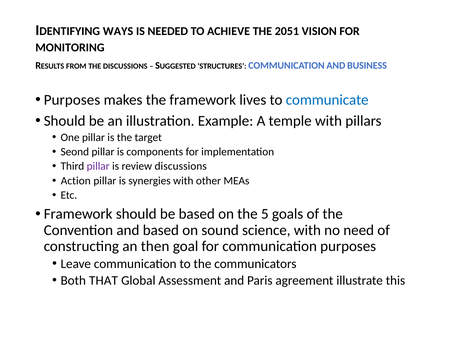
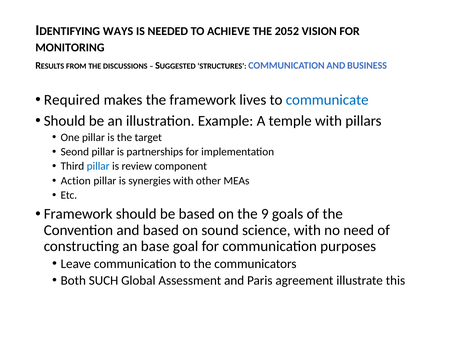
2051: 2051 -> 2052 (287, 31)
Purposes: Purposes -> Required (72, 100)
components: components -> partnerships (155, 152)
pillar colour: purple -> blue (98, 166)
review discussions: discussions -> component (181, 166)
5: 5 -> 9 (265, 214)
then: then -> base (155, 246)
THAT: THAT -> SUCH (104, 280)
